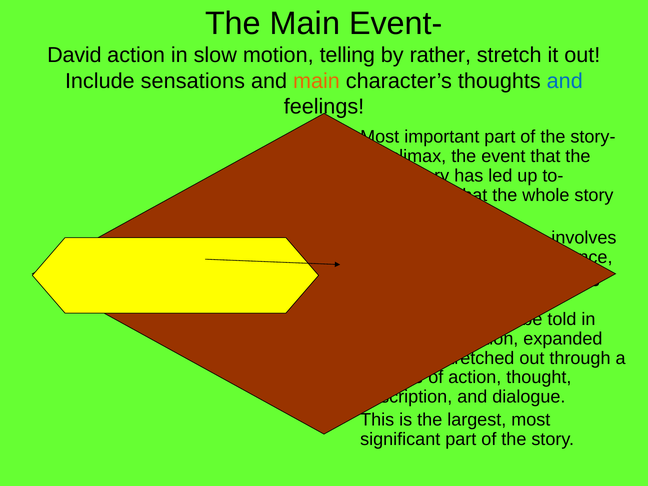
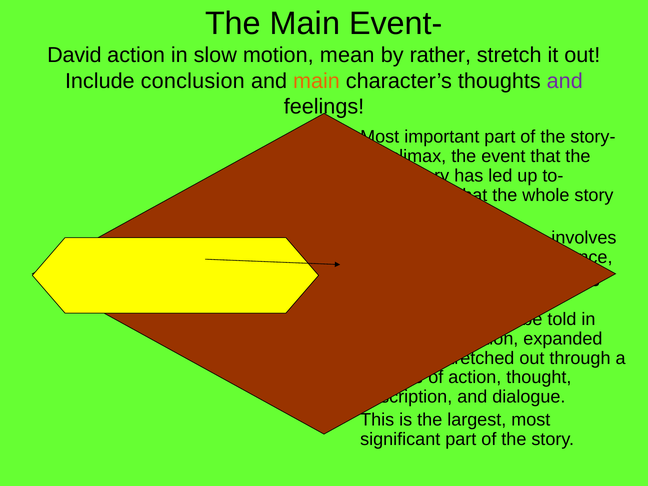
telling: telling -> mean (347, 55)
sensations: sensations -> conclusion (193, 81)
and colour: blue -> purple (565, 81)
